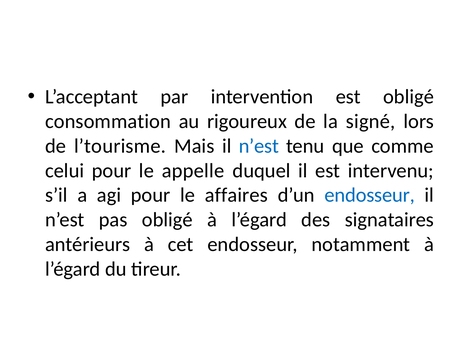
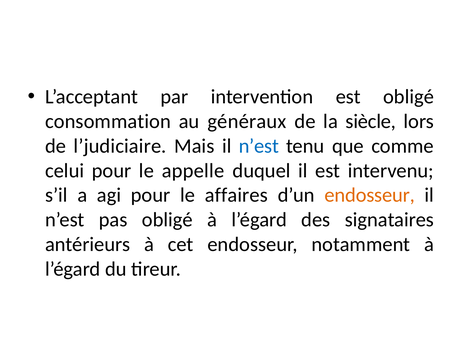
rigoureux: rigoureux -> généraux (247, 122)
signé: signé -> siècle (371, 122)
l’tourisme: l’tourisme -> l’judiciaire (120, 146)
endosseur colour: blue -> orange (370, 196)
